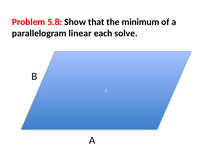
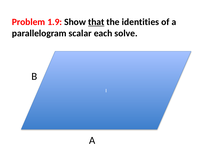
5.8: 5.8 -> 1.9 (55, 22)
that underline: none -> present (96, 22)
minimum: minimum -> identities (140, 22)
linear: linear -> scalar (80, 33)
